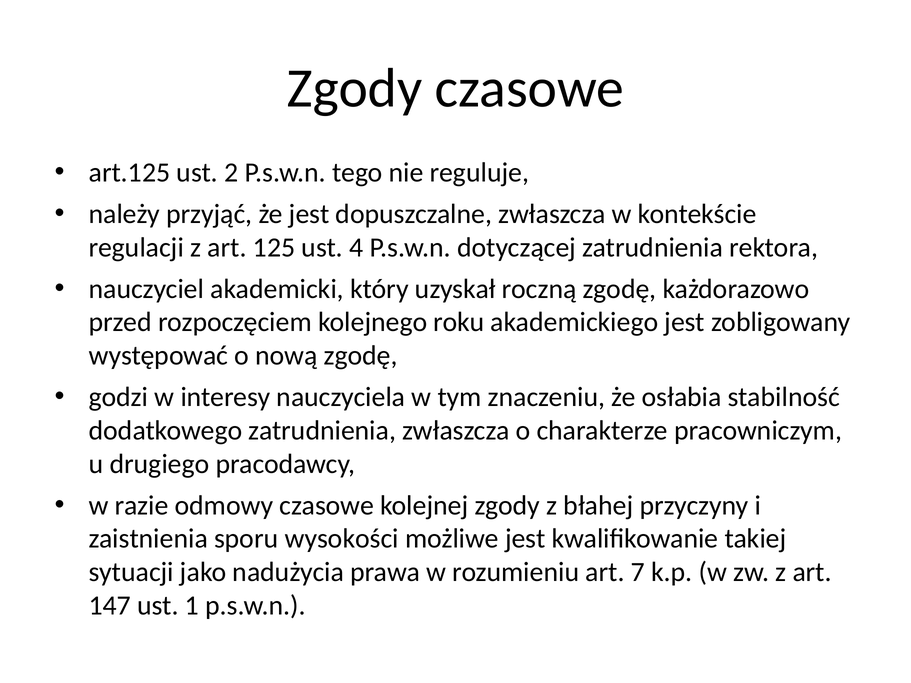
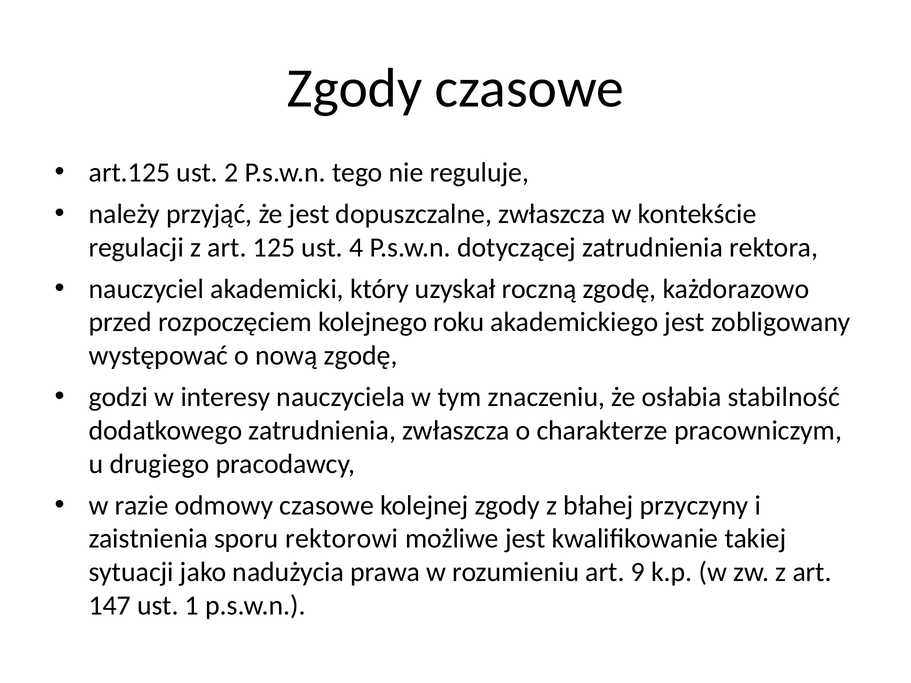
wysokości: wysokości -> rektorowi (342, 539)
7: 7 -> 9 (638, 572)
